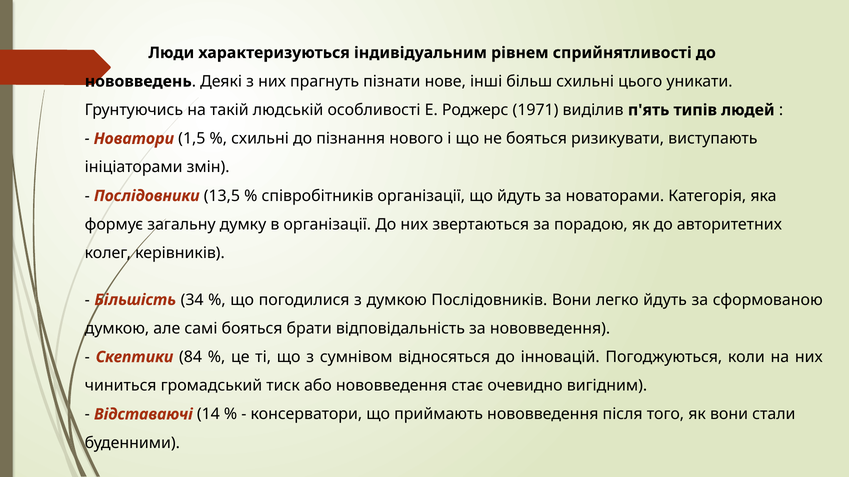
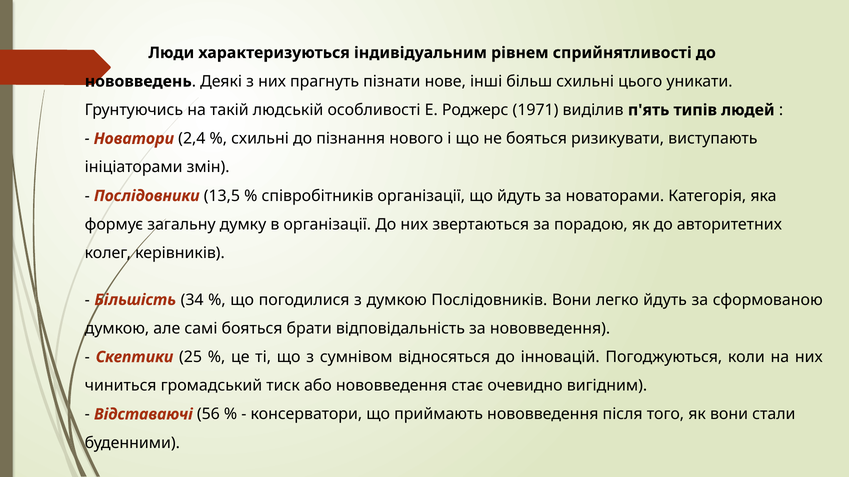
1,5: 1,5 -> 2,4 (192, 139)
84: 84 -> 25 (191, 357)
14: 14 -> 56 (208, 415)
